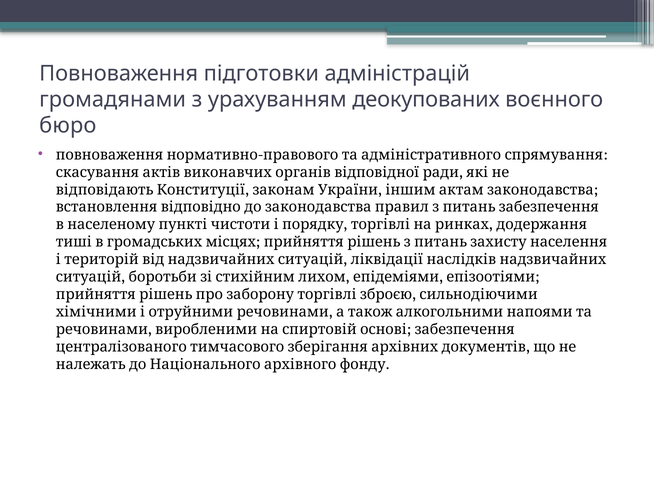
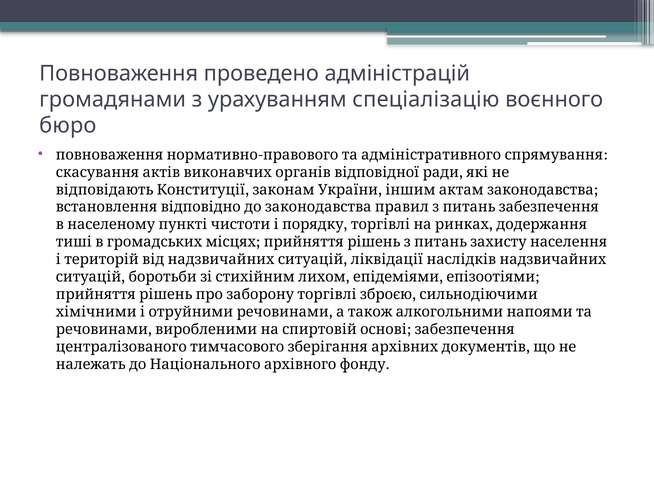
підготовки: підготовки -> проведено (261, 73)
деокупованих: деокупованих -> спеціалізацію (426, 100)
